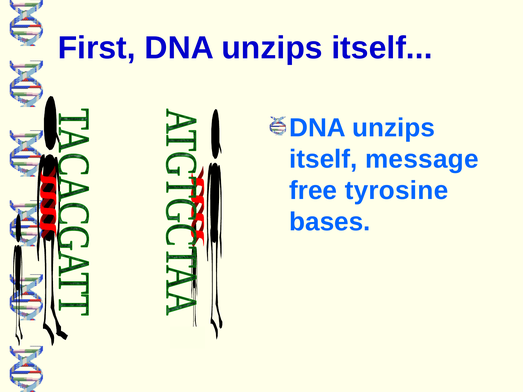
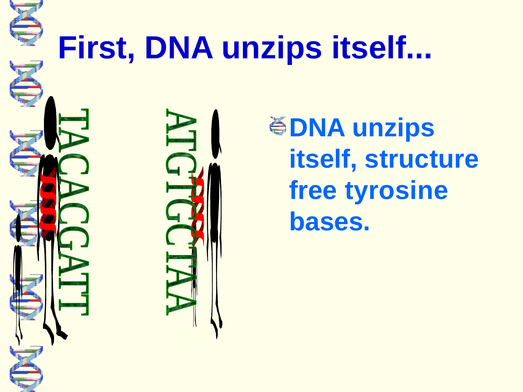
message: message -> structure (422, 159)
